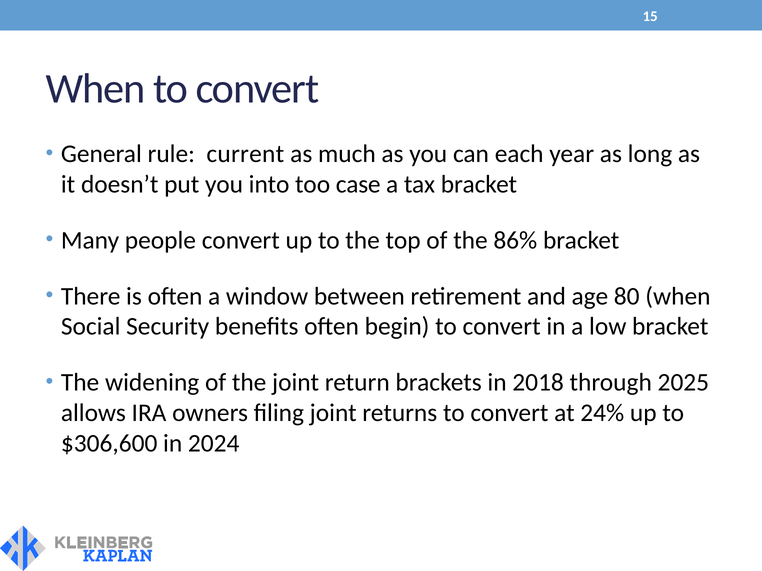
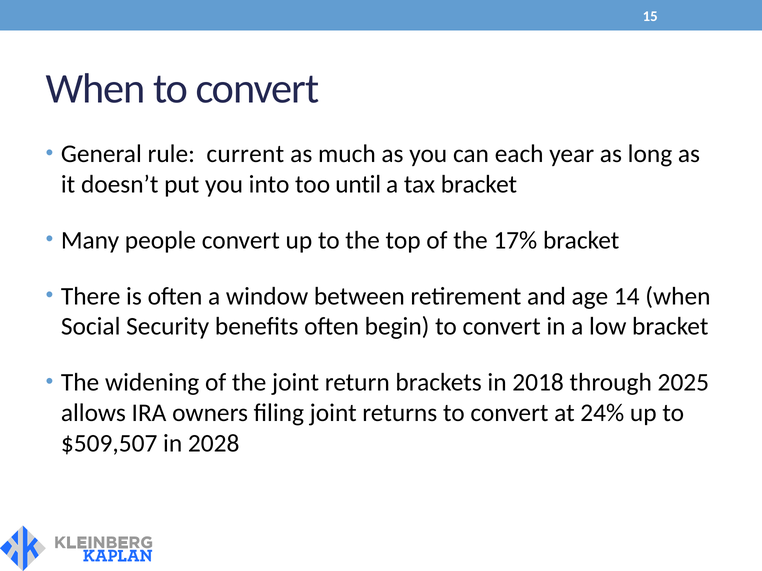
case: case -> until (358, 185)
86%: 86% -> 17% (515, 241)
80: 80 -> 14 (627, 296)
$306,600: $306,600 -> $509,507 (109, 444)
2024: 2024 -> 2028 (214, 444)
